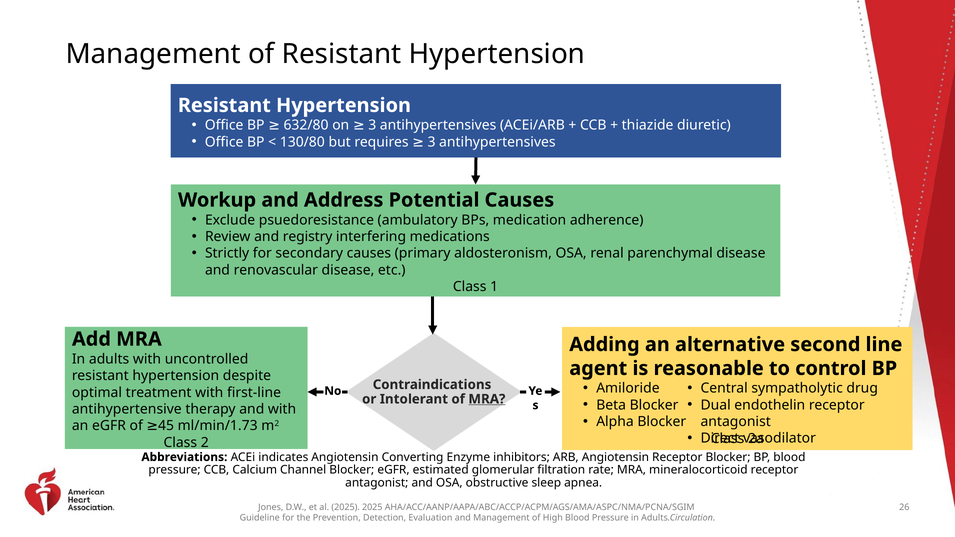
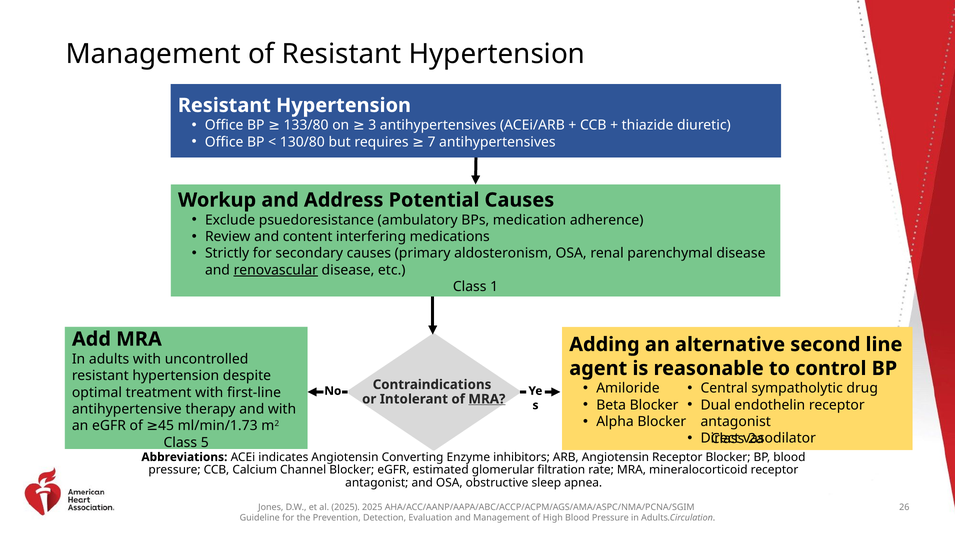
632/80: 632/80 -> 133/80 (306, 125)
requires 3: 3 -> 7 (432, 142)
registry: registry -> content (308, 237)
renovascular underline: none -> present (276, 270)
Class 2: 2 -> 5 (205, 443)
